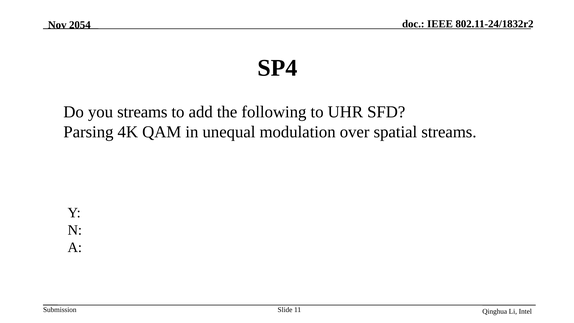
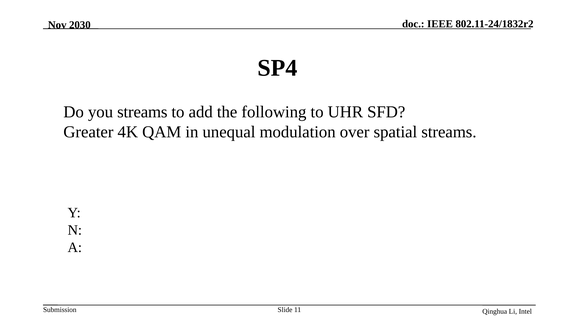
2054: 2054 -> 2030 (80, 25)
Parsing: Parsing -> Greater (88, 132)
